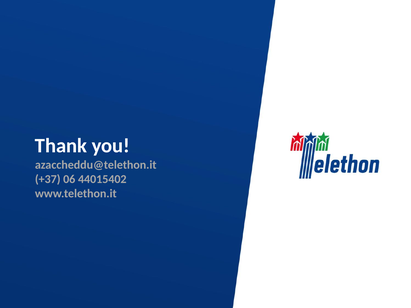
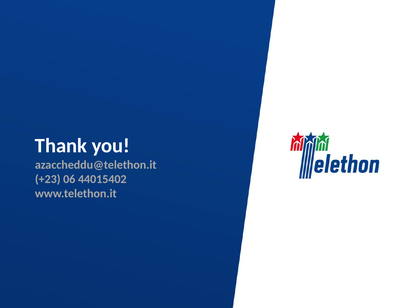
+37: +37 -> +23 (48, 179)
